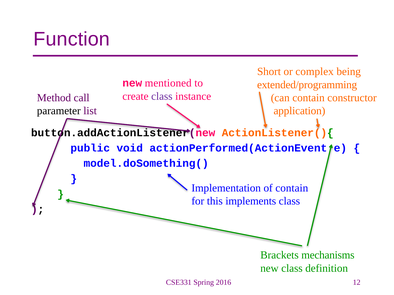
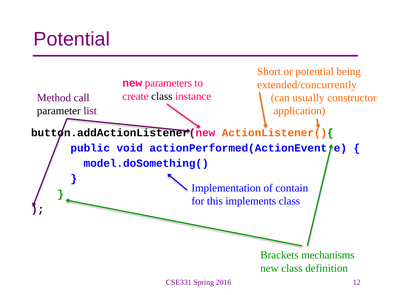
Function: Function -> Potential (72, 39)
or complex: complex -> potential (315, 72)
mentioned: mentioned -> parameters (168, 83)
extended/programming: extended/programming -> extended/concurrently (307, 85)
class colour: purple -> black (162, 96)
can contain: contain -> usually (308, 98)
